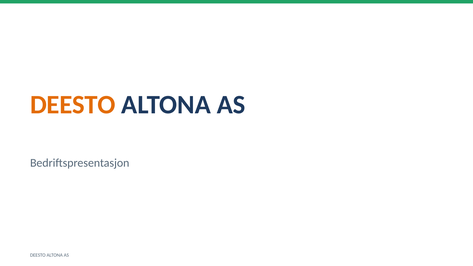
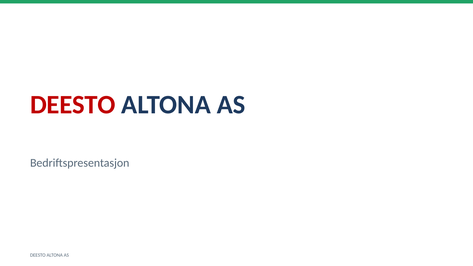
DEESTO colour: orange -> red (73, 105)
